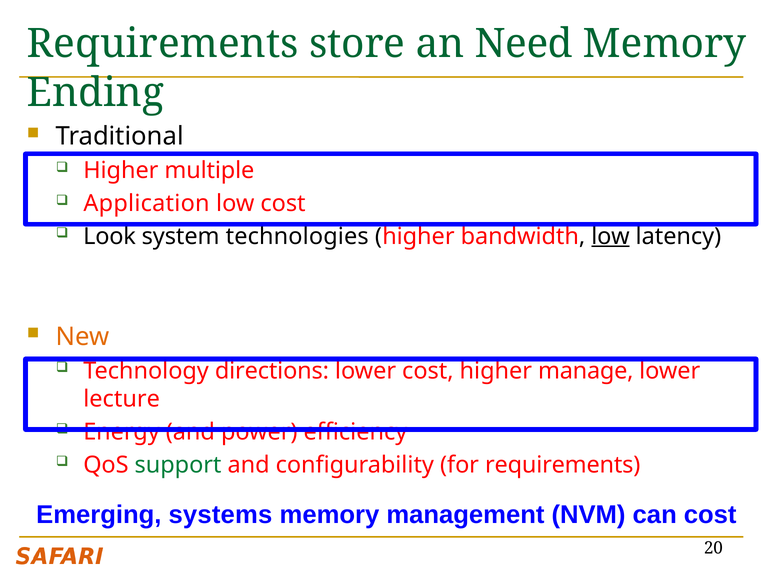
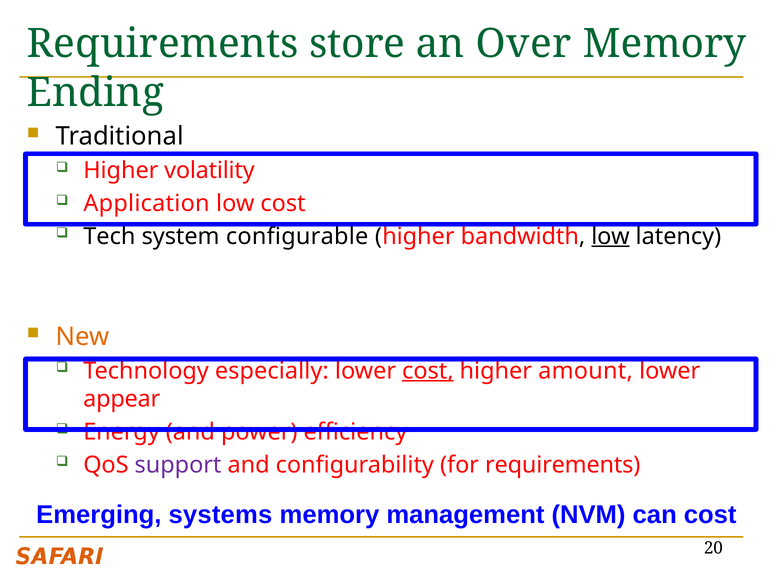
Need: Need -> Over (523, 44)
multiple: multiple -> volatility (209, 170)
Look: Look -> Tech (109, 236)
technologies: technologies -> configurable (297, 236)
directions: directions -> especially (272, 371)
cost underline: none -> present (428, 371)
manage: manage -> amount (586, 371)
lecture: lecture -> appear (122, 399)
support colour: green -> purple (178, 465)
